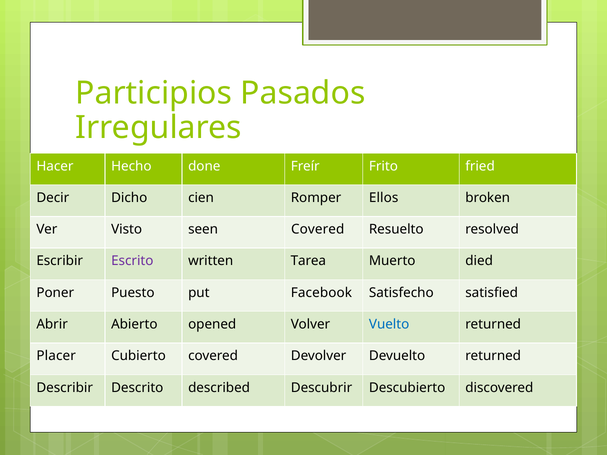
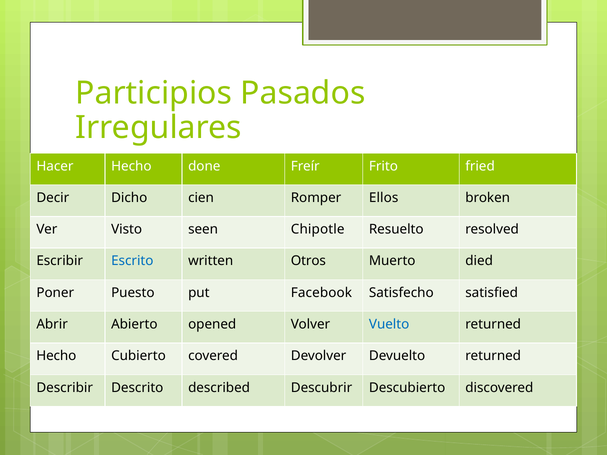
seen Covered: Covered -> Chipotle (318, 229)
Escrito colour: purple -> blue (132, 261)
Tarea: Tarea -> Otros (308, 261)
Placer: Placer -> Hecho (56, 356)
